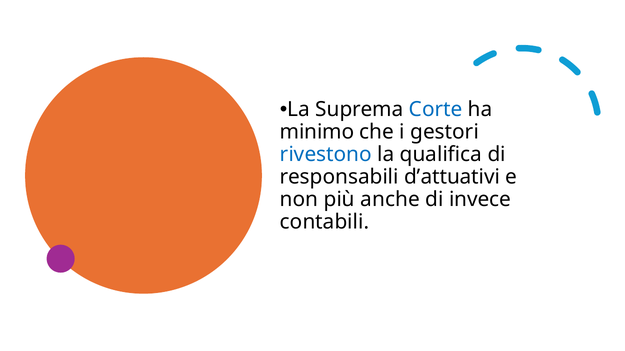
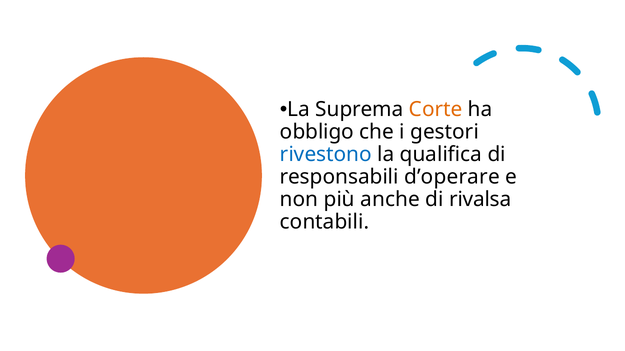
Corte colour: blue -> orange (436, 110)
minimo: minimo -> obbligo (317, 132)
d’attuativi: d’attuativi -> d’operare (452, 177)
invece: invece -> rivalsa (480, 200)
